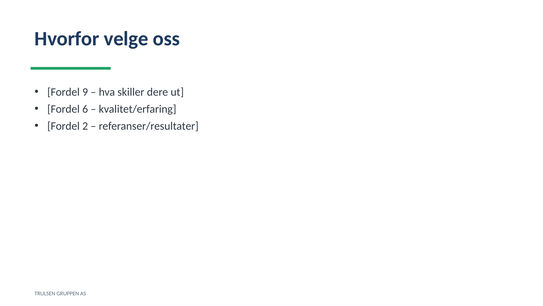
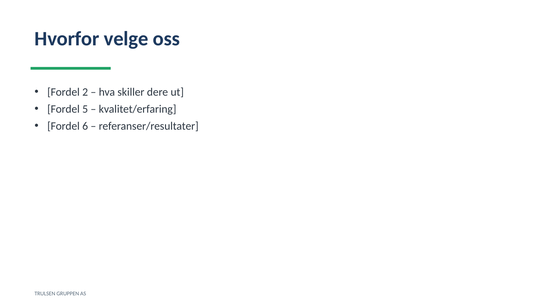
9: 9 -> 2 (85, 92)
6: 6 -> 5 (85, 109)
2: 2 -> 6 (85, 126)
